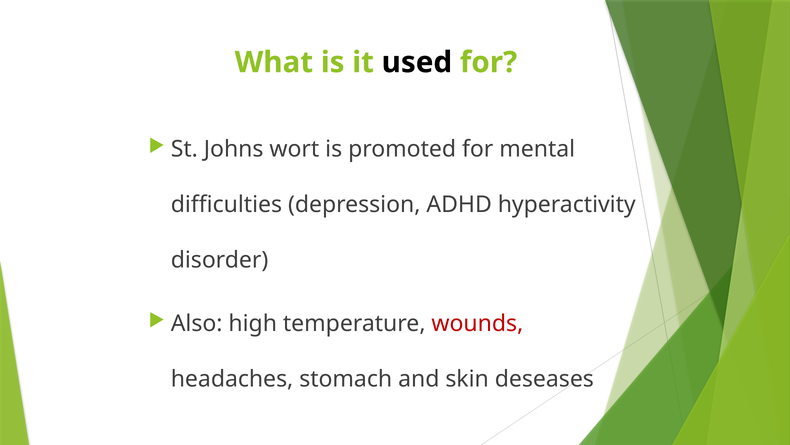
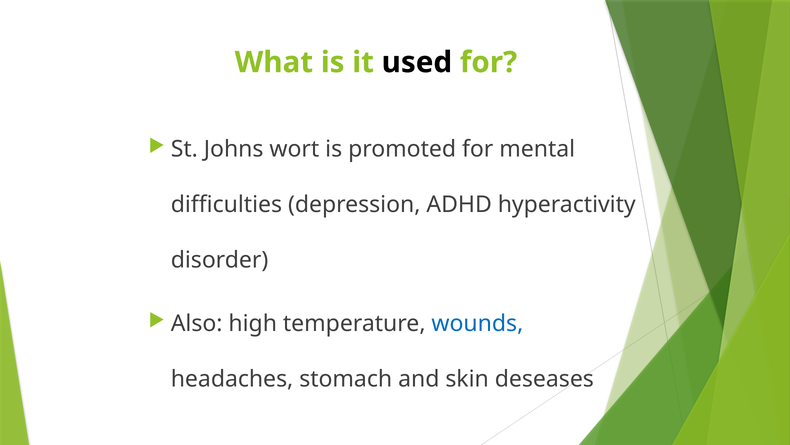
wounds colour: red -> blue (477, 323)
